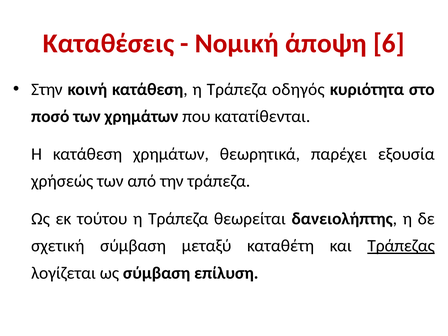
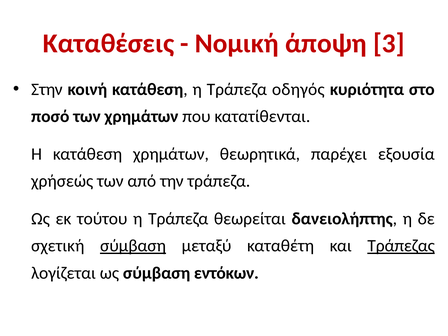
6: 6 -> 3 (389, 43)
σύμβαση underline: none -> present (133, 246)
επίλυση: επίλυση -> εντόκων (226, 273)
